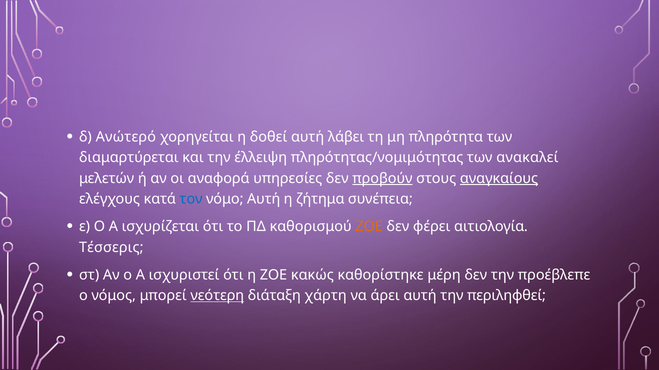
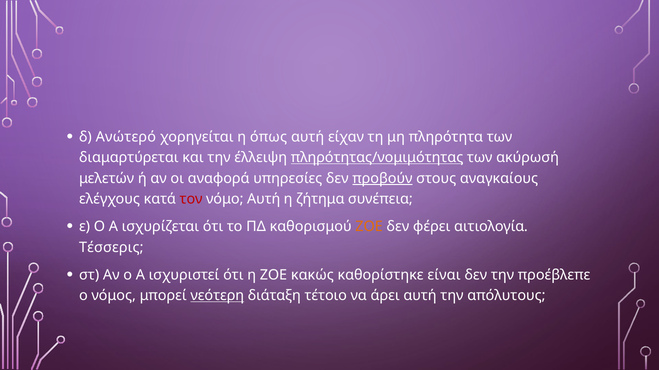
δοθεί: δοθεί -> όπως (269, 137)
λάβει: λάβει -> είχαν (346, 137)
πληρότητας/νομιμότητας underline: none -> present (377, 158)
ανακαλεί: ανακαλεί -> ακύρωσή (528, 158)
αναγκαίους underline: present -> none (499, 179)
τον colour: blue -> red (191, 199)
μέρη: μέρη -> είναι (444, 275)
χάρτη: χάρτη -> τέτοιο (326, 296)
περιληφθεί: περιληφθεί -> απόλυτους (506, 296)
